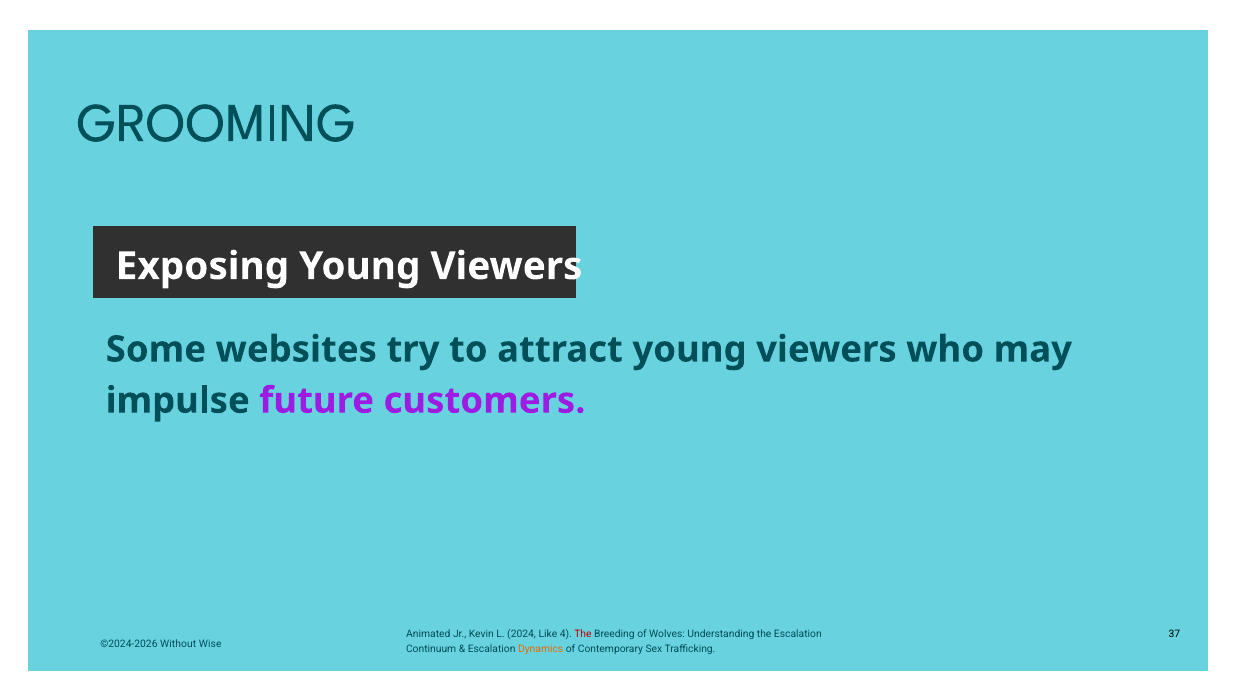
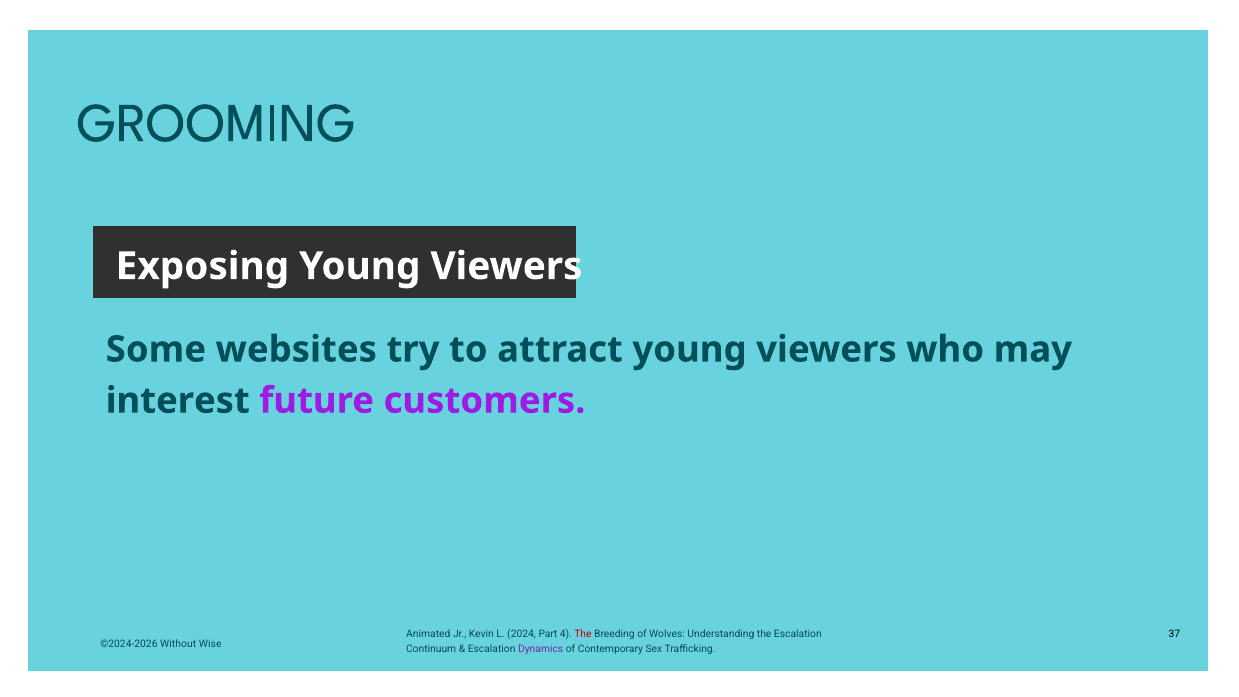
impulse: impulse -> interest (178, 401)
Like: Like -> Part (548, 634)
Dynamics colour: orange -> purple (541, 649)
